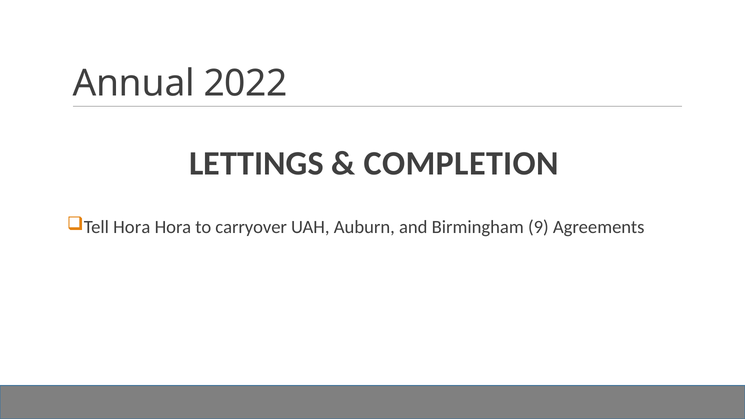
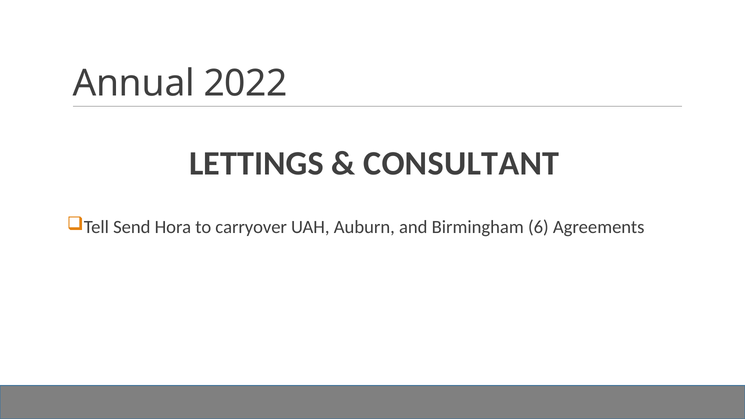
COMPLETION: COMPLETION -> CONSULTANT (461, 163)
Tell Hora: Hora -> Send (132, 227)
9: 9 -> 6 (538, 227)
